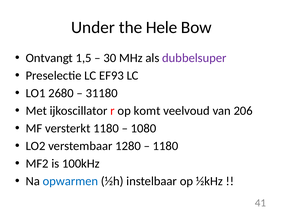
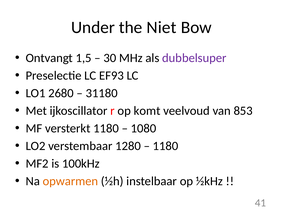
Hele: Hele -> Niet (161, 27)
206: 206 -> 853 (243, 111)
opwarmen colour: blue -> orange (70, 181)
